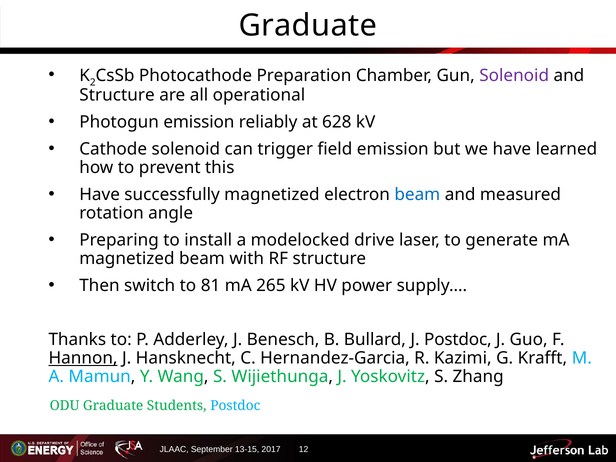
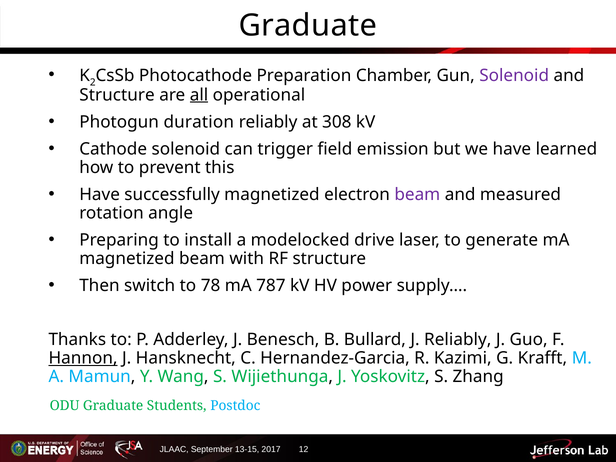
all underline: none -> present (199, 95)
Photogun emission: emission -> duration (199, 122)
628: 628 -> 308 (337, 122)
beam colour: blue -> purple (417, 194)
81: 81 -> 78 (211, 285)
265: 265 -> 787 (271, 285)
J Postdoc: Postdoc -> Reliably (458, 340)
